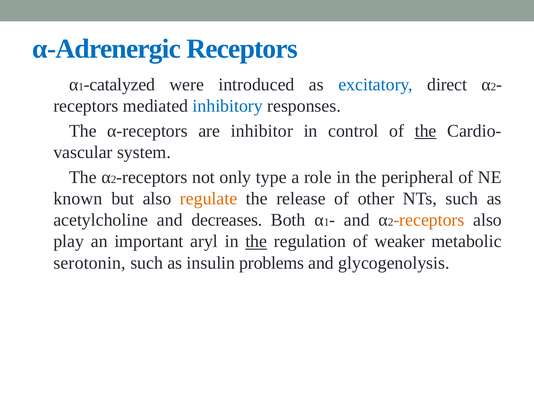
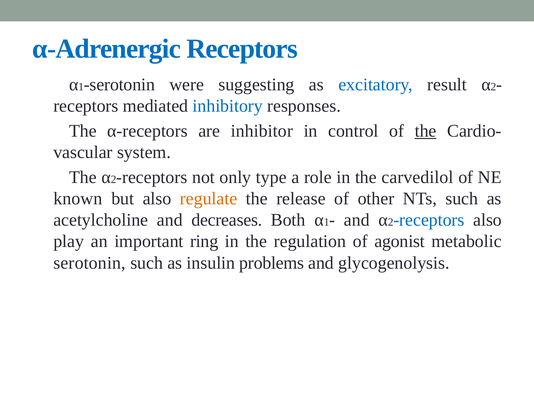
catalyzed: catalyzed -> serotonin (119, 84)
introduced: introduced -> suggesting (256, 84)
direct: direct -> result (447, 84)
peripheral: peripheral -> carvedilol (417, 177)
receptors colour: orange -> blue (429, 220)
aryl: aryl -> ring (204, 241)
the underline: present -> none (256, 241)
weaker: weaker -> agonist (400, 241)
